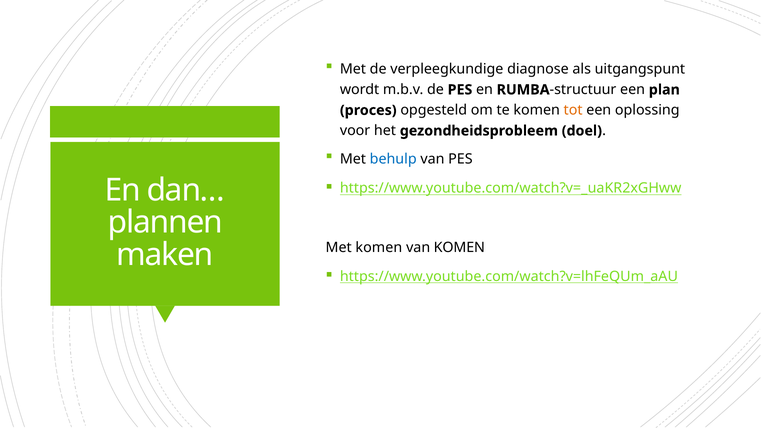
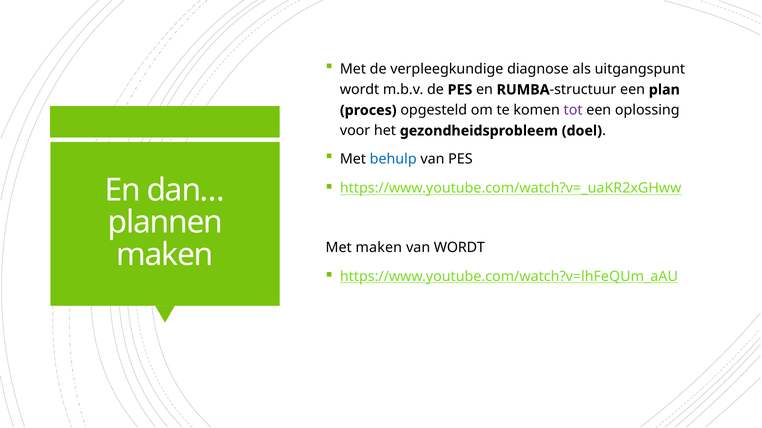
tot colour: orange -> purple (573, 110)
Met komen: komen -> maken (379, 248)
van KOMEN: KOMEN -> WORDT (459, 248)
